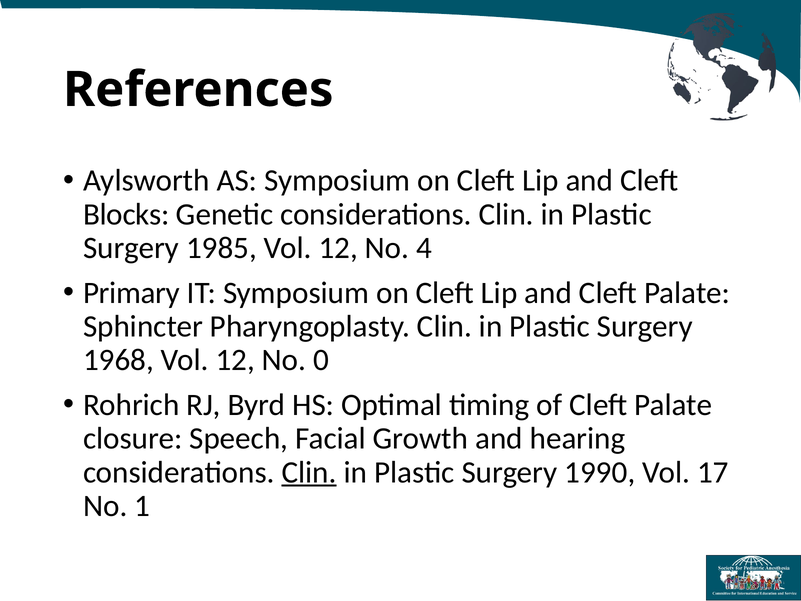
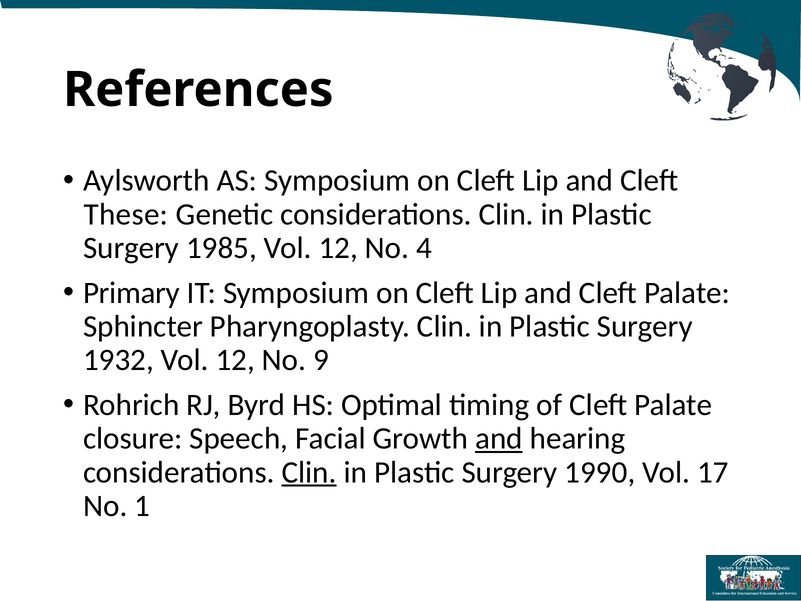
Blocks: Blocks -> These (126, 214)
1968: 1968 -> 1932 (118, 360)
0: 0 -> 9 (321, 360)
and underline: none -> present (499, 438)
